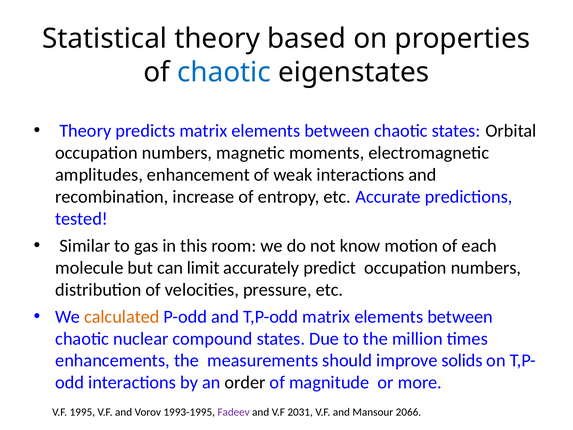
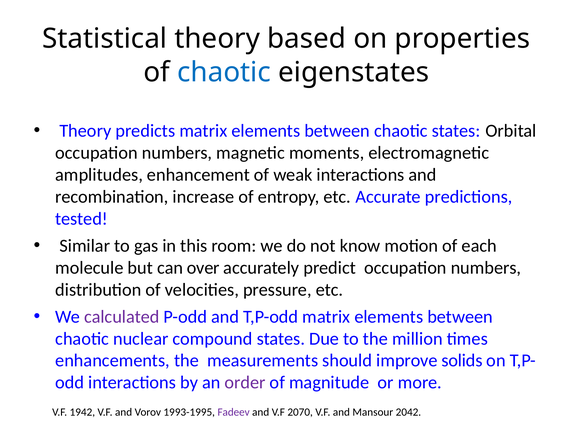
limit: limit -> over (203, 268)
calculated colour: orange -> purple (122, 317)
order colour: black -> purple (245, 382)
1995: 1995 -> 1942 (82, 412)
2031: 2031 -> 2070 (300, 412)
2066: 2066 -> 2042 (408, 412)
